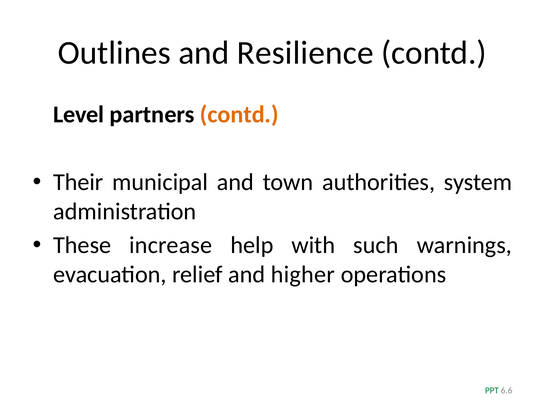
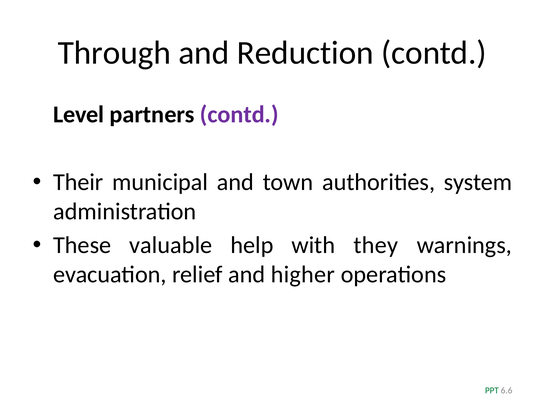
Outlines: Outlines -> Through (114, 53)
Resilience: Resilience -> Reduction (305, 53)
contd colour: orange -> purple (239, 114)
increase: increase -> valuable (171, 245)
such: such -> they (376, 245)
